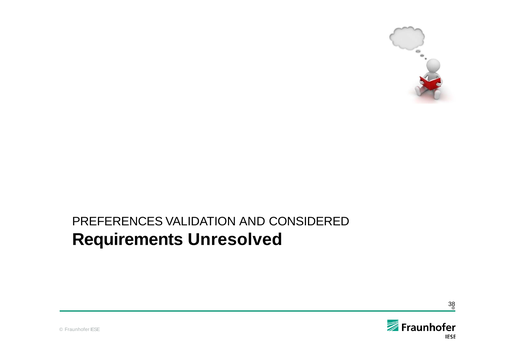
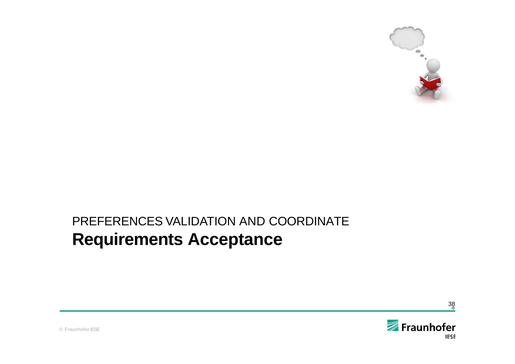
CONSIDERED: CONSIDERED -> COORDINATE (309, 222)
Unresolved: Unresolved -> Acceptance (235, 240)
